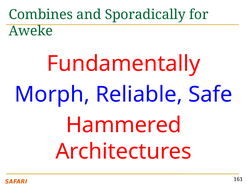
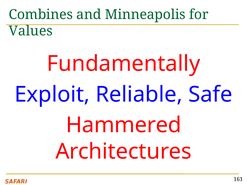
Sporadically: Sporadically -> Minneapolis (145, 15)
Aweke: Aweke -> Values (31, 31)
Morph: Morph -> Exploit (52, 95)
